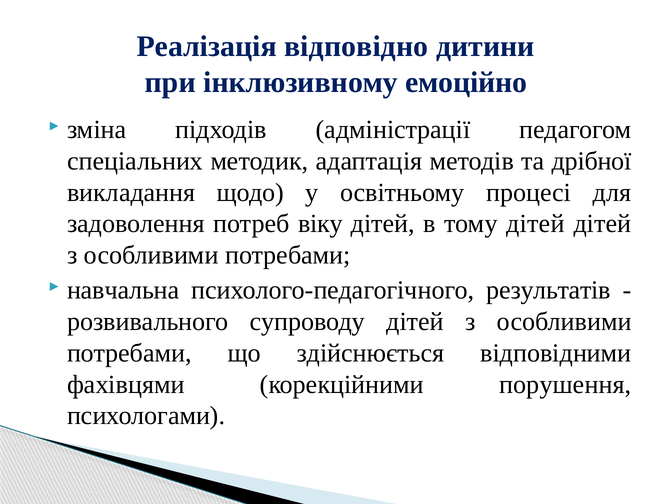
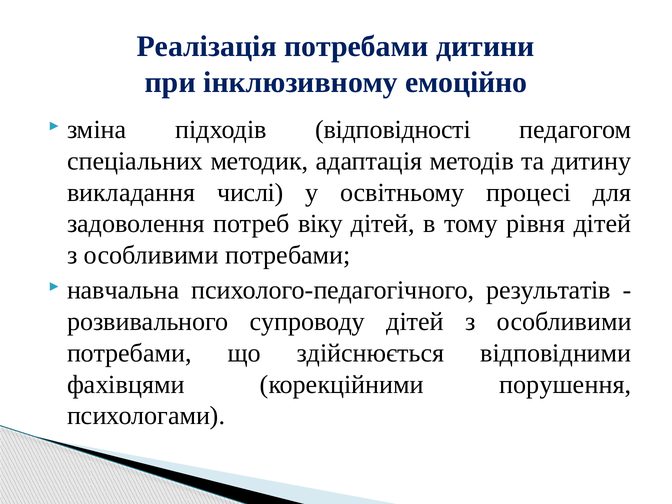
Реалізація відповідно: відповідно -> потребами (356, 46)
адміністрації: адміністрації -> відповідності (393, 130)
дрібної: дрібної -> дитину (592, 161)
щодо: щодо -> числі (250, 192)
тому дітей: дітей -> рівня (536, 224)
